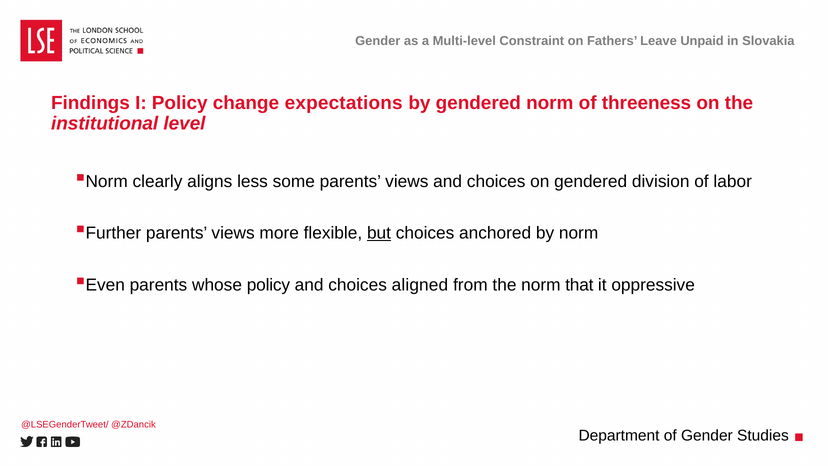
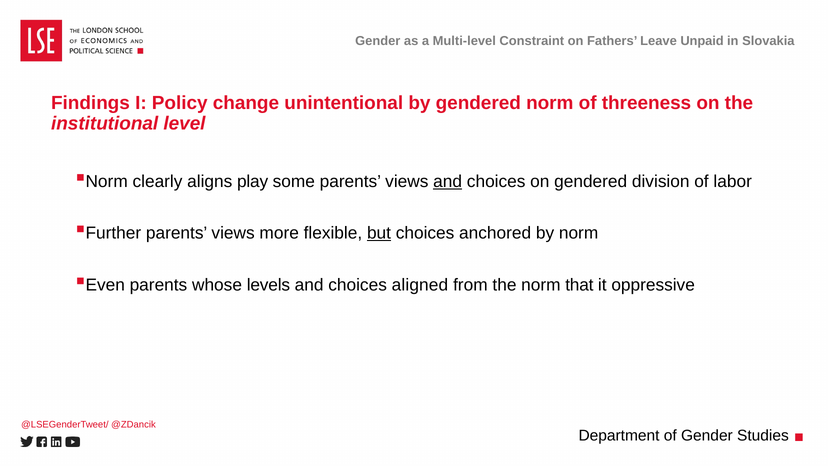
expectations: expectations -> unintentional (344, 103)
less: less -> play (253, 181)
and underline: none -> present (448, 181)
whose policy: policy -> levels (268, 285)
